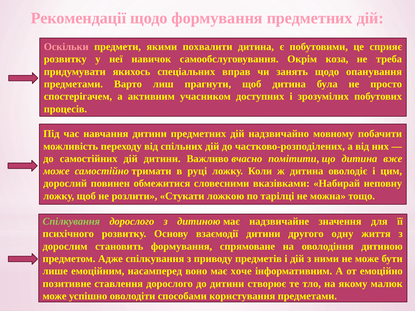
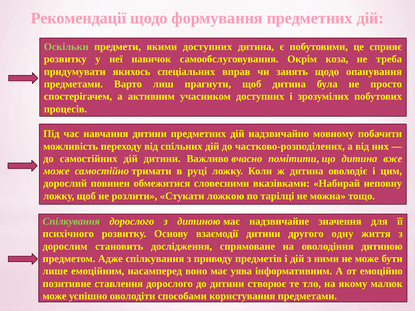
Оскільки colour: pink -> light green (66, 47)
якими похвалити: похвалити -> доступних (207, 47)
становить формування: формування -> дослідження (182, 247)
хоче: хоче -> уява (241, 271)
